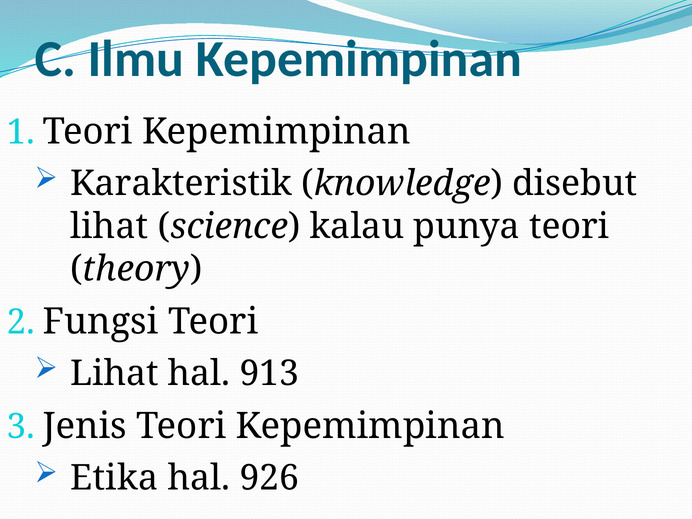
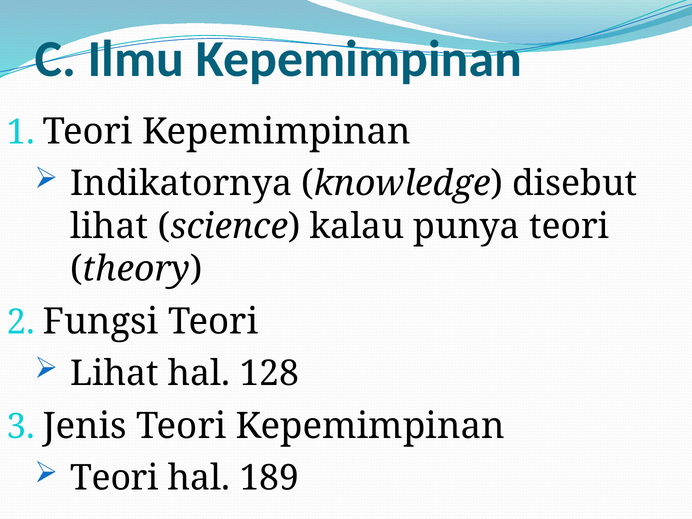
Karakteristik: Karakteristik -> Indikatornya (181, 184)
913: 913 -> 128 (269, 374)
Etika: Etika -> Teori (115, 478)
926: 926 -> 189 (269, 478)
